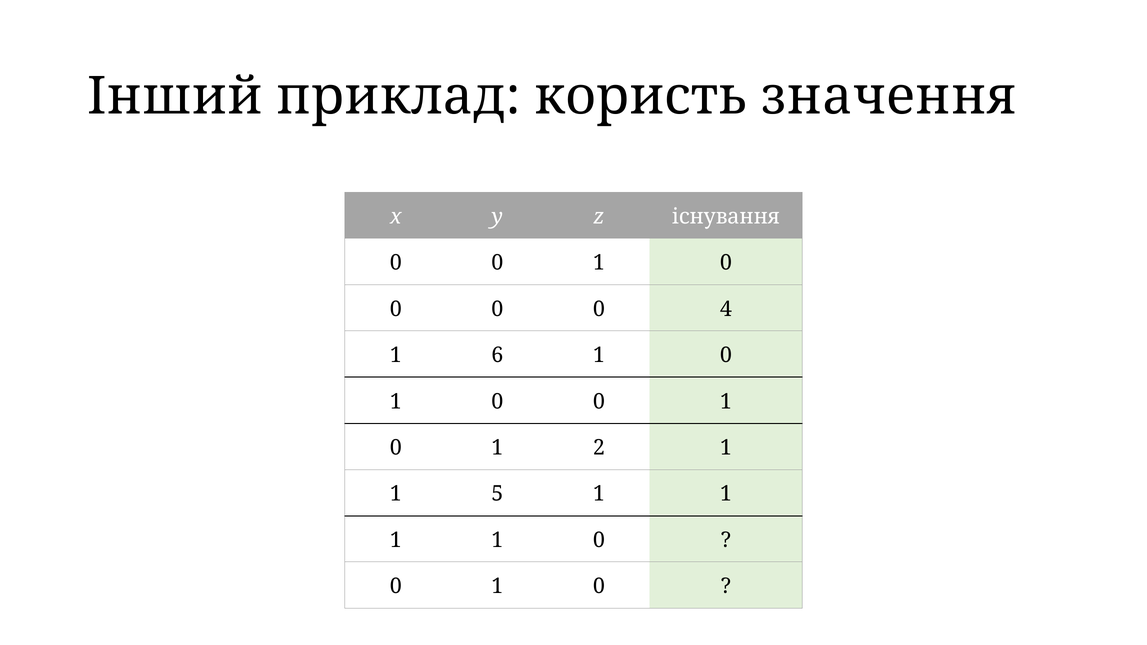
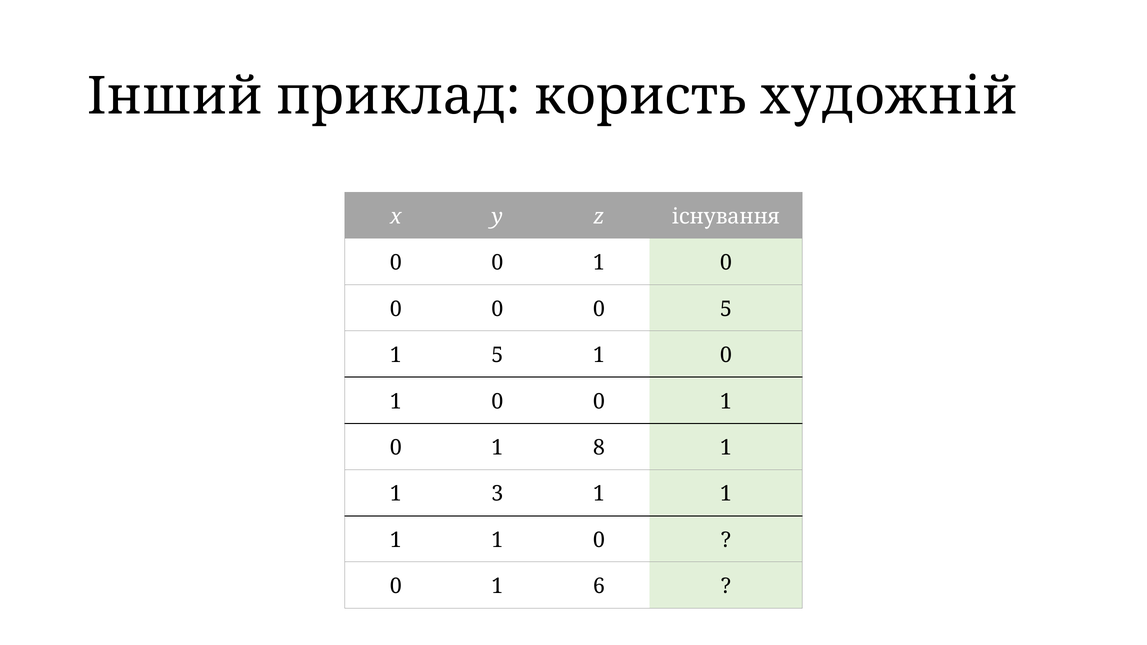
значення: значення -> художній (889, 96)
0 4: 4 -> 5 (726, 309)
1 6: 6 -> 5 (497, 355)
2: 2 -> 8 (599, 448)
5: 5 -> 3 (497, 494)
0: 0 -> 6 (599, 586)
